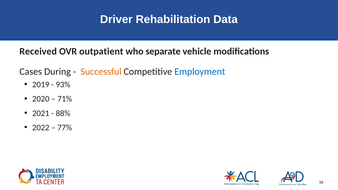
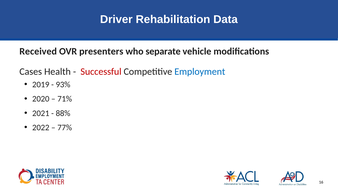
outpatient: outpatient -> presenters (101, 51)
During: During -> Health (57, 72)
Successful colour: orange -> red (101, 72)
